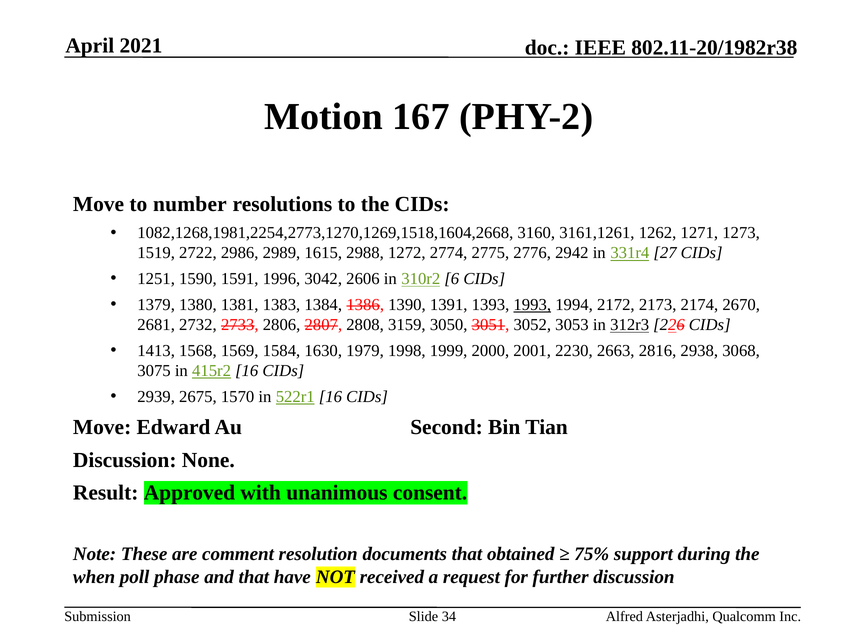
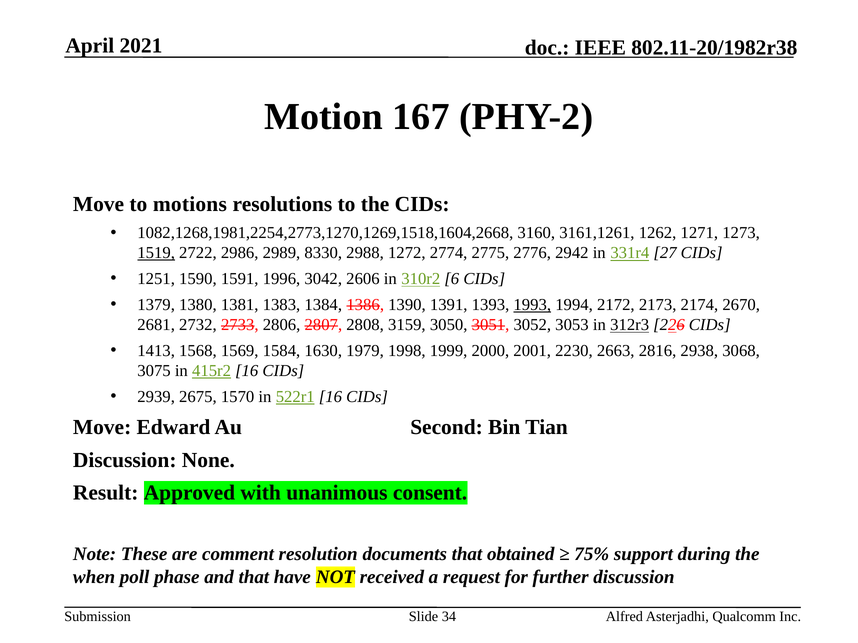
number: number -> motions (190, 205)
1519 underline: none -> present (156, 253)
1615: 1615 -> 8330 (323, 253)
